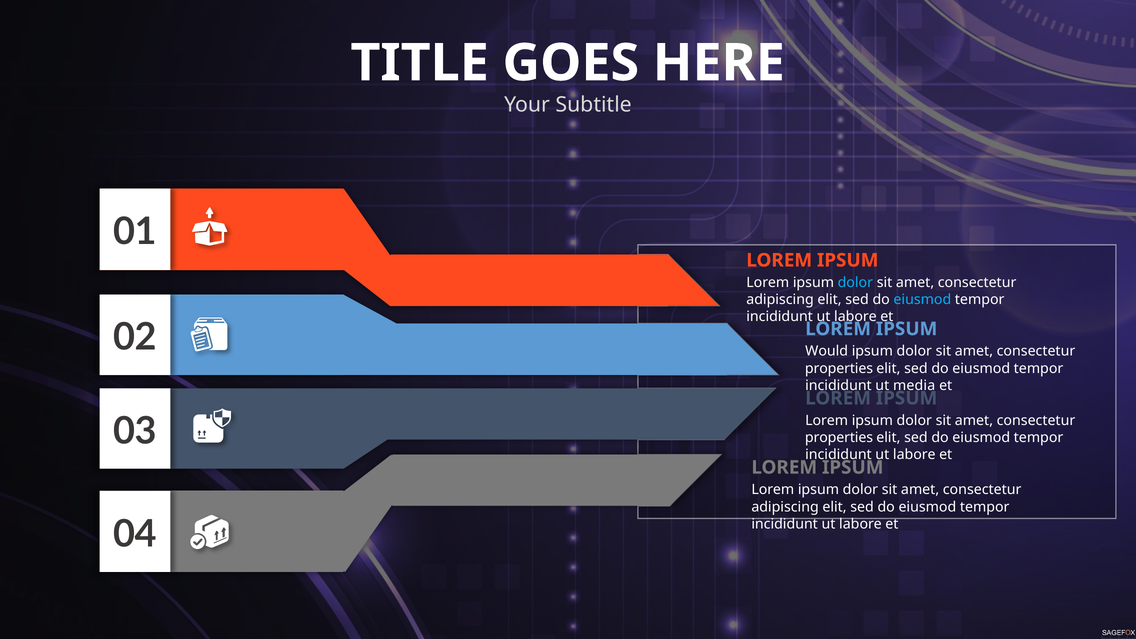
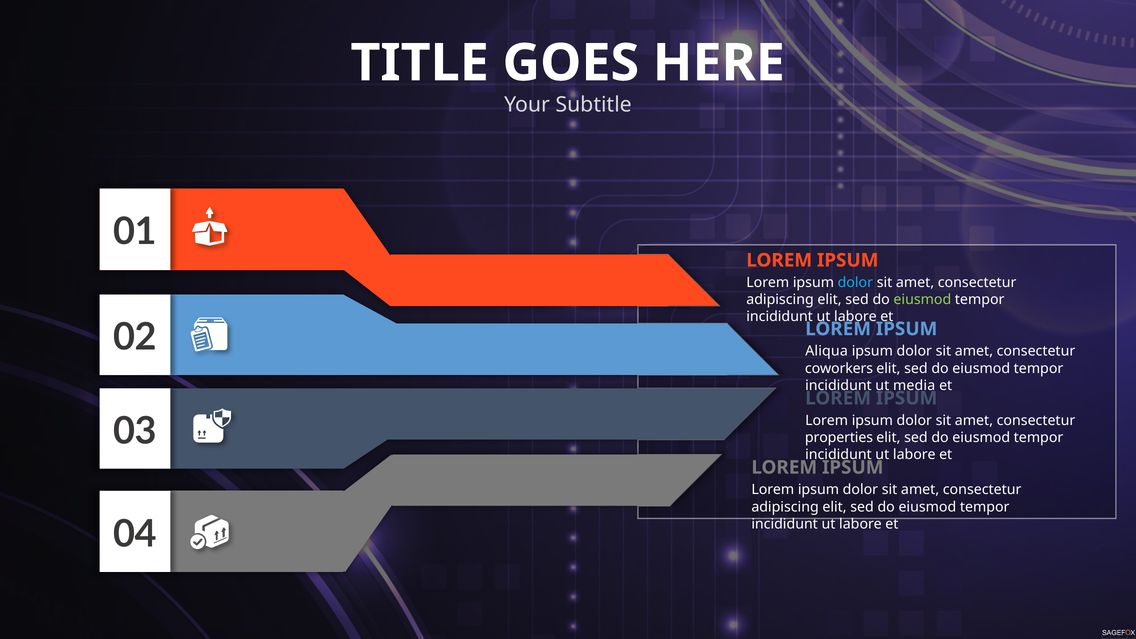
eiusmod colour: light blue -> light green (922, 300)
Would: Would -> Aliqua (827, 351)
properties: properties -> coworkers (839, 368)
